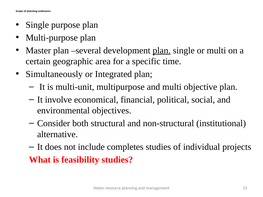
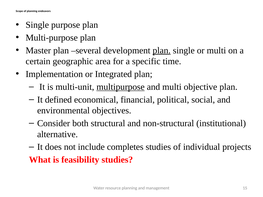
Simultaneously: Simultaneously -> Implementation (54, 74)
multipurpose underline: none -> present (121, 87)
involve: involve -> defined (58, 100)
